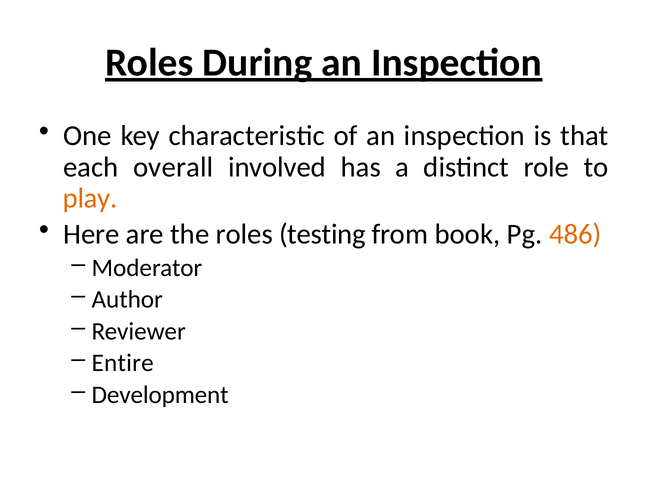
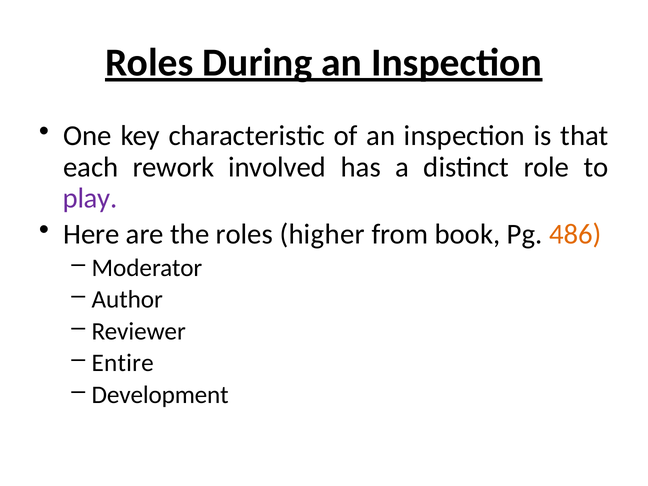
overall: overall -> rework (174, 167)
play colour: orange -> purple (90, 198)
testing: testing -> higher (322, 234)
